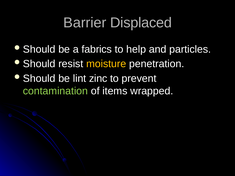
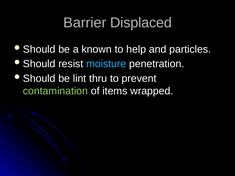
fabrics: fabrics -> known (97, 49)
moisture colour: yellow -> light blue (106, 64)
zinc: zinc -> thru (98, 79)
